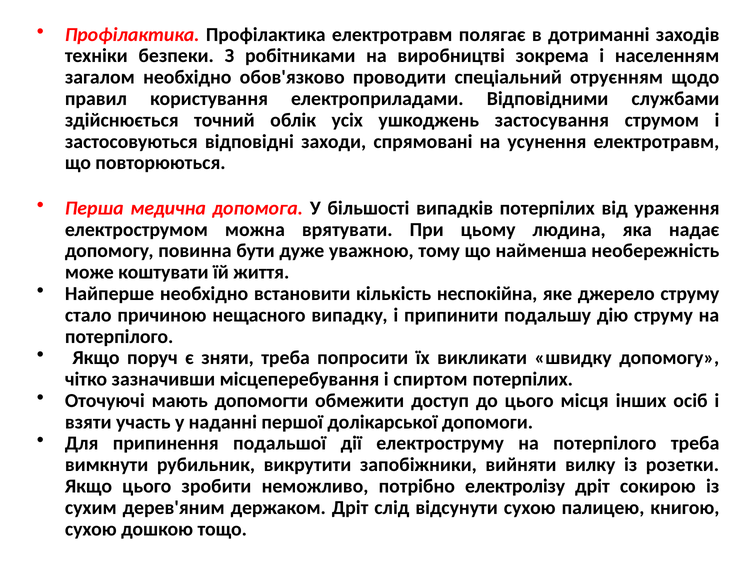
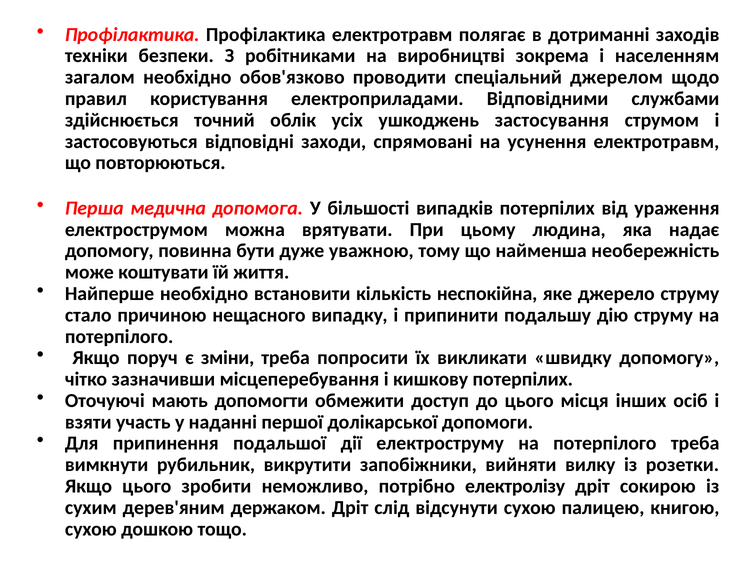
отруєнням: отруєнням -> джерелом (617, 77)
зняти: зняти -> зміни (228, 358)
спиртом: спиртом -> кишкову (431, 379)
